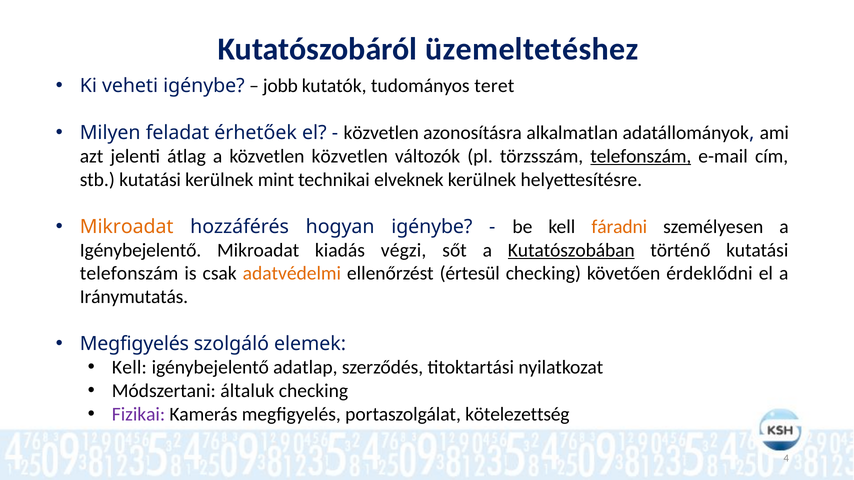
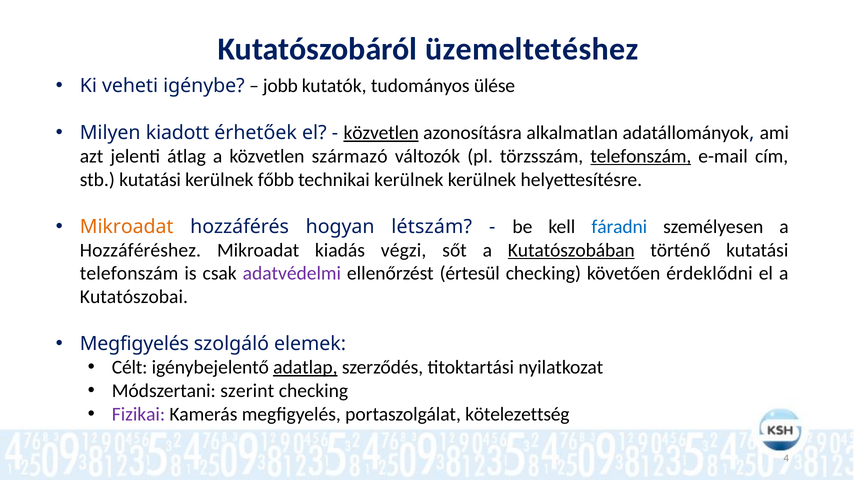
teret: teret -> ülése (495, 86)
feladat: feladat -> kiadott (178, 133)
közvetlen underline: none -> present (381, 133)
közvetlen közvetlen: közvetlen -> származó (350, 156)
mint: mint -> főbb (276, 180)
technikai elveknek: elveknek -> kerülnek (409, 180)
hogyan igénybe: igénybe -> létszám (432, 227)
fáradni colour: orange -> blue (619, 227)
Igénybejelentő: Igénybejelentő -> Hozzáféréshez (140, 250)
adatvédelmi colour: orange -> purple (292, 274)
Iránymutatás: Iránymutatás -> Kutatószobai (134, 297)
Kell: Kell -> Célt (130, 368)
adatlap underline: none -> present (305, 368)
általuk: általuk -> szerint (247, 391)
